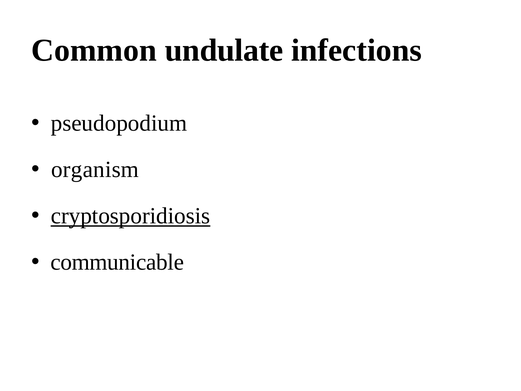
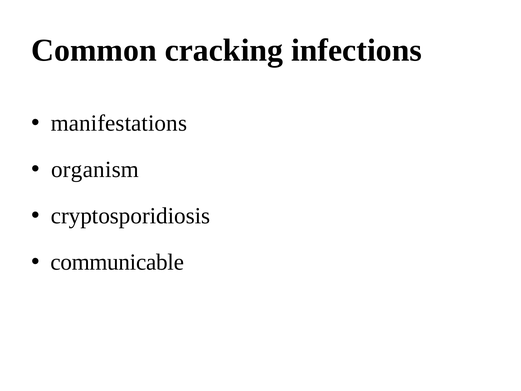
undulate: undulate -> cracking (224, 50)
pseudopodium: pseudopodium -> manifestations (119, 123)
cryptosporidiosis underline: present -> none (131, 216)
